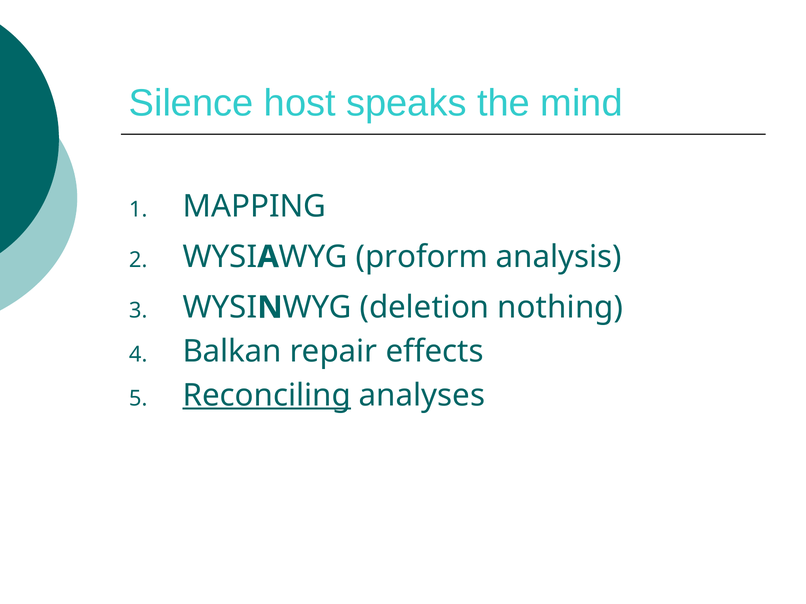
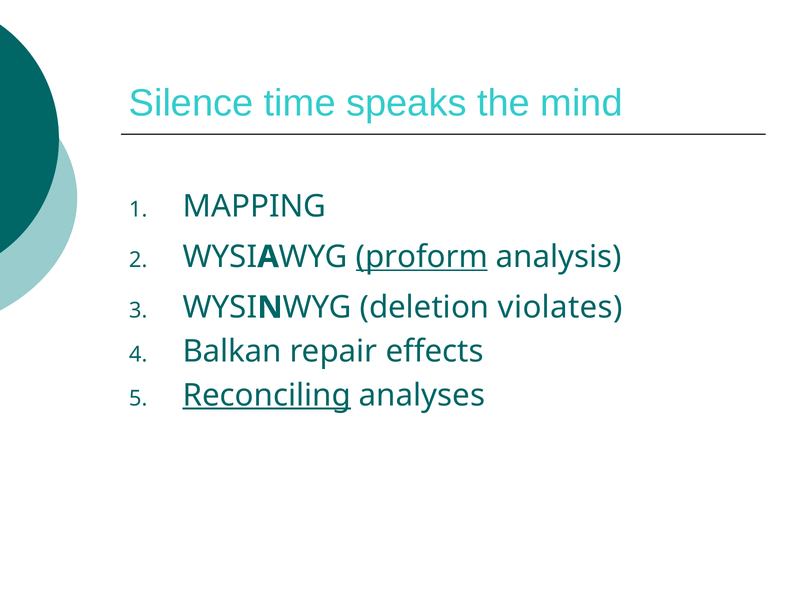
host: host -> time (300, 103)
proform underline: none -> present (422, 257)
nothing: nothing -> violates (560, 308)
